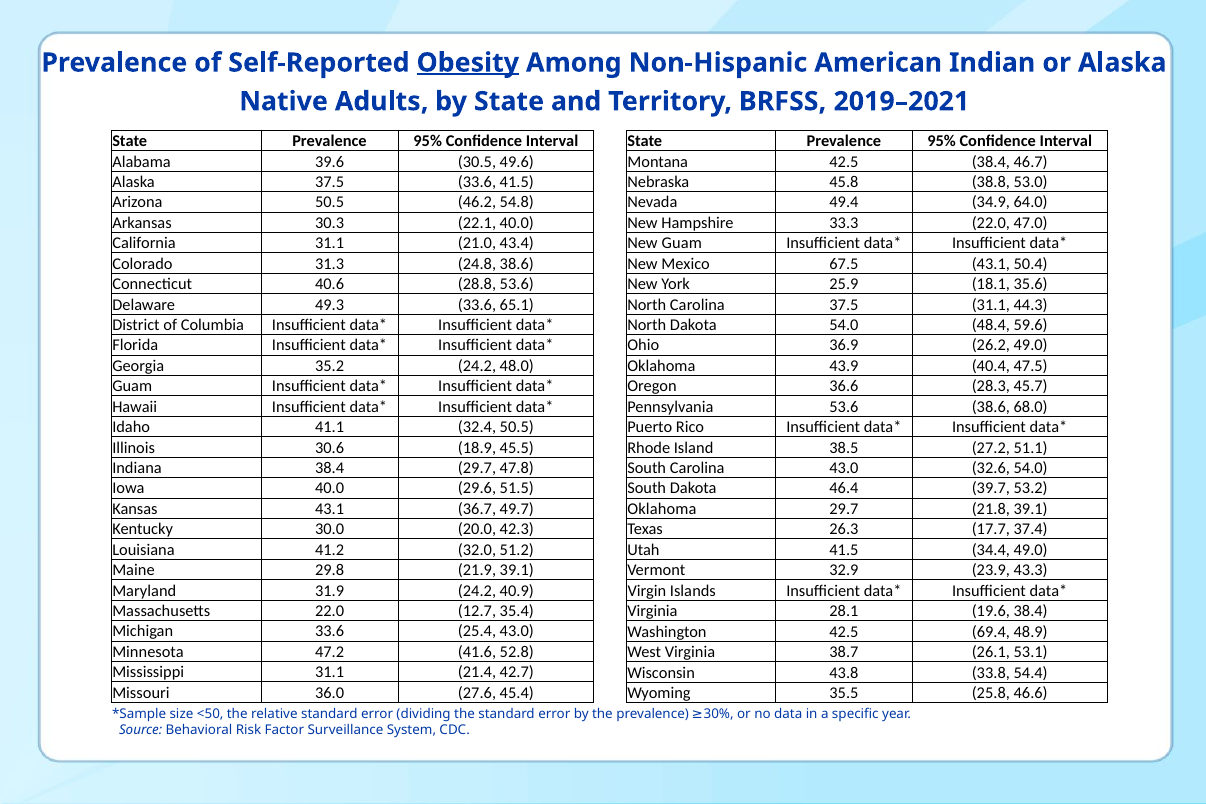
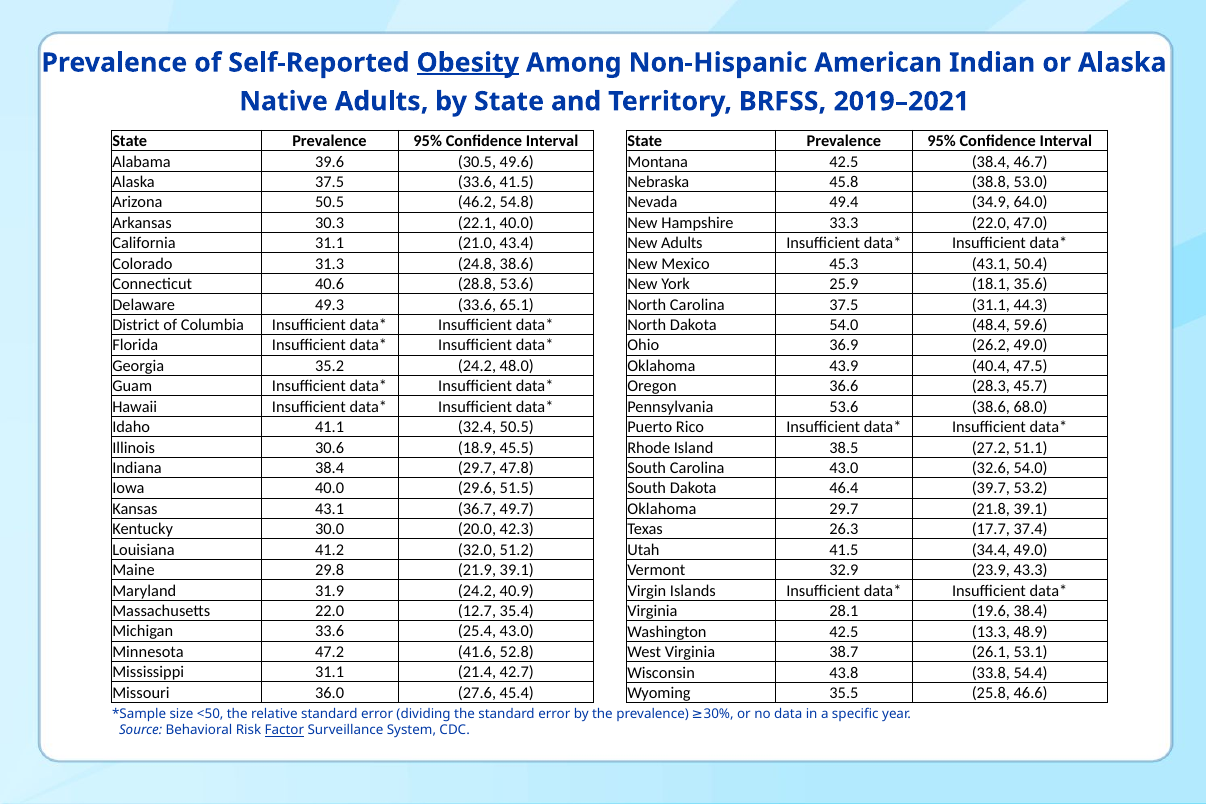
New Guam: Guam -> Adults (682, 243)
67.5: 67.5 -> 45.3 (844, 264)
69.4: 69.4 -> 13.3 (991, 632)
Factor underline: none -> present (284, 730)
